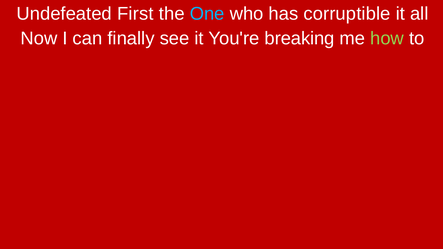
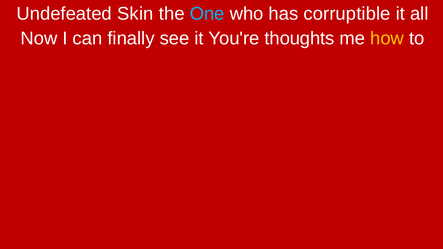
First: First -> Skin (135, 14)
breaking: breaking -> thoughts (300, 38)
how colour: light green -> yellow (387, 38)
